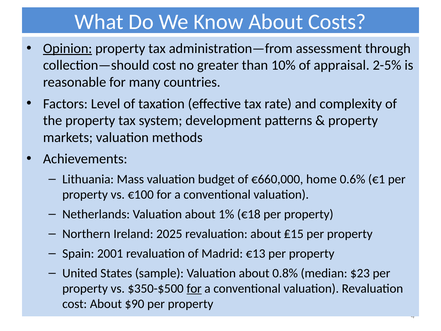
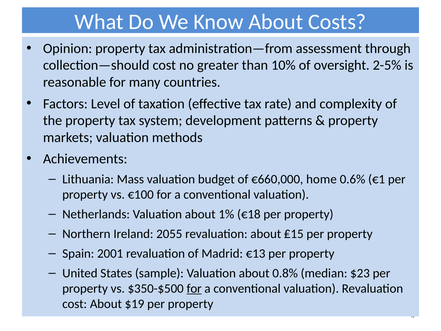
Opinion underline: present -> none (68, 48)
appraisal: appraisal -> oversight (342, 65)
2025: 2025 -> 2055 (169, 234)
$90: $90 -> $19 (135, 304)
